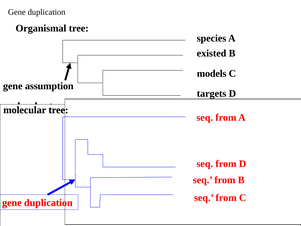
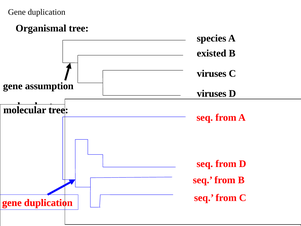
models: models -> viruses (212, 73)
targets: targets -> viruses (212, 94)
